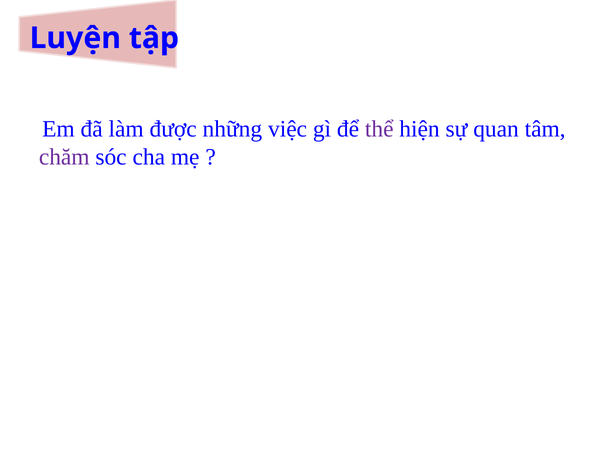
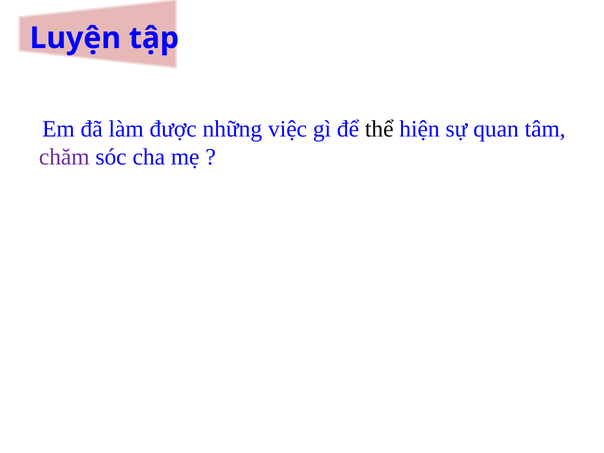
thể colour: purple -> black (379, 129)
